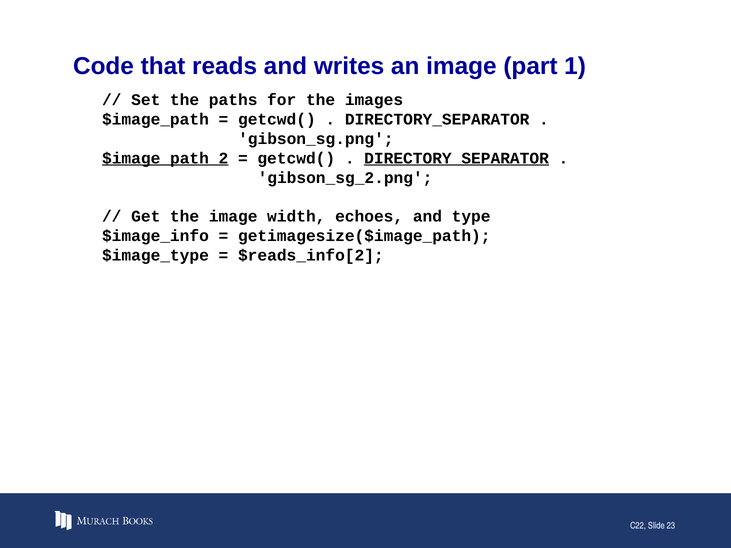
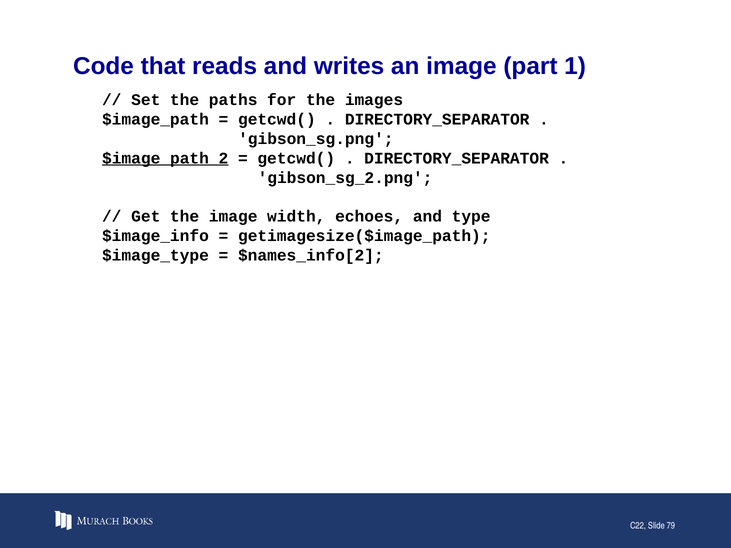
DIRECTORY_SEPARATOR underline: present -> none (457, 158)
$reads_info[2: $reads_info[2 -> $names_info[2 (311, 256)
23: 23 -> 79 (671, 526)
